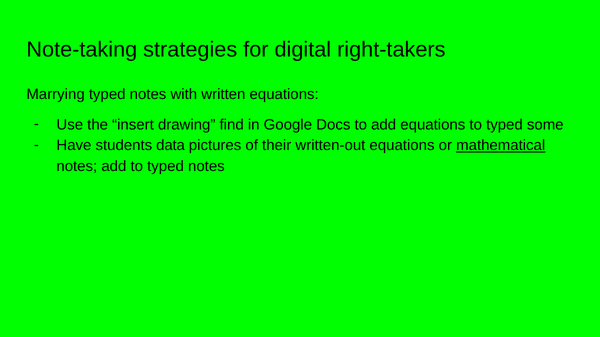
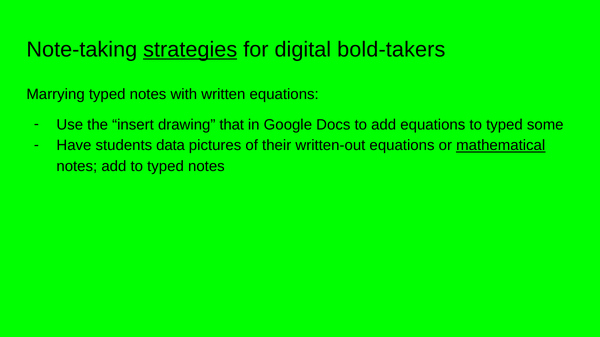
strategies underline: none -> present (190, 50)
right-takers: right-takers -> bold-takers (391, 50)
find: find -> that (232, 125)
